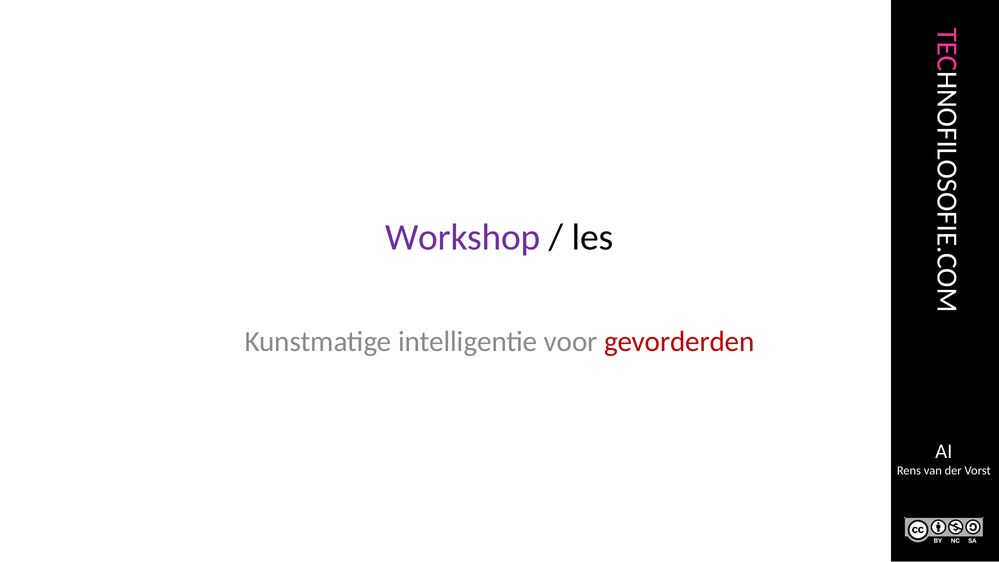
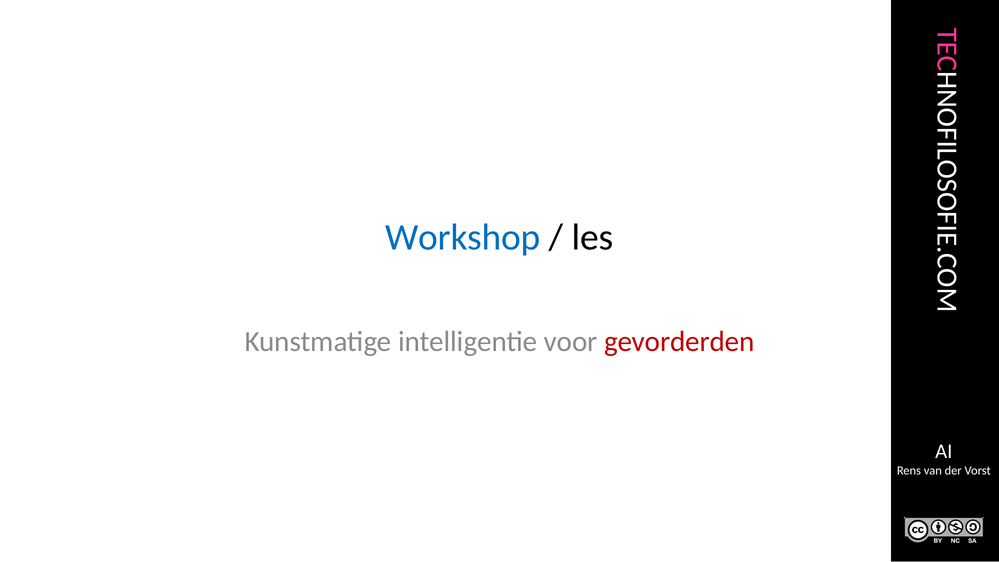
Workshop colour: purple -> blue (463, 237)
